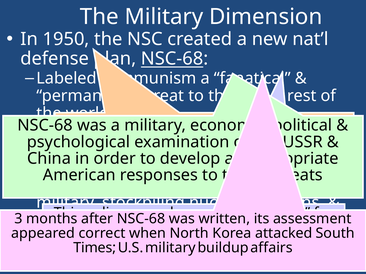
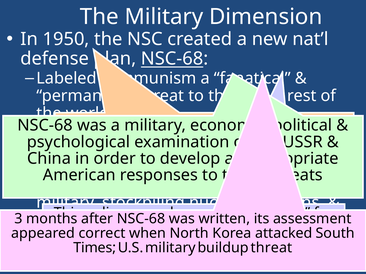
affairs: affairs -> threat (272, 248)
